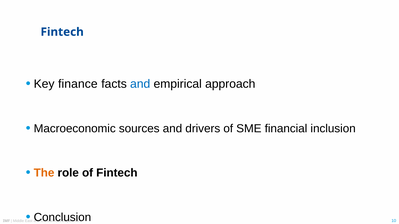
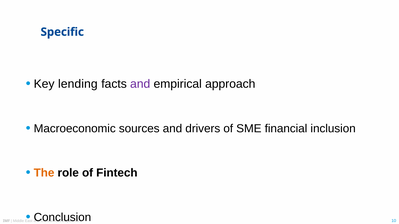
Fintech: Fintech -> Specific (62, 32)
finance: finance -> lending (78, 84)
and colour: blue -> purple (140, 84)
